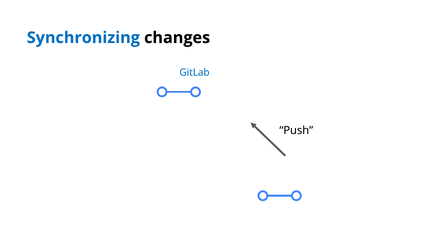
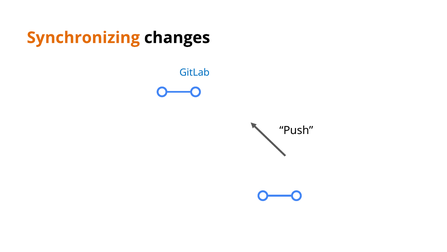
Synchronizing colour: blue -> orange (83, 38)
